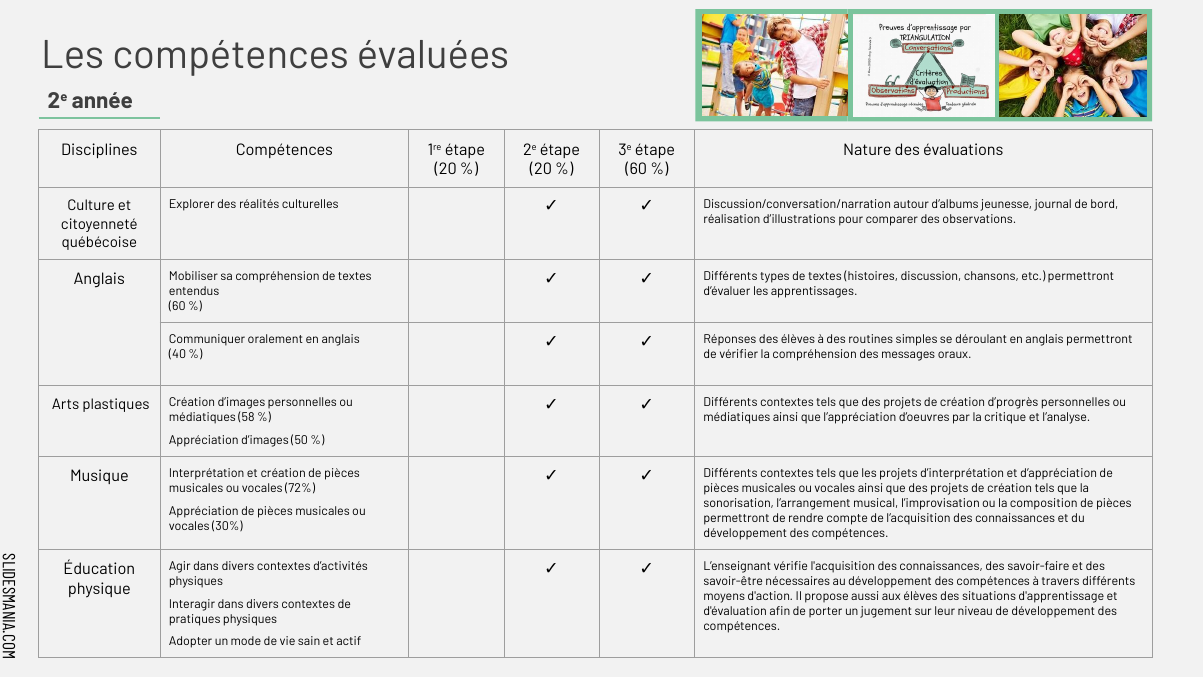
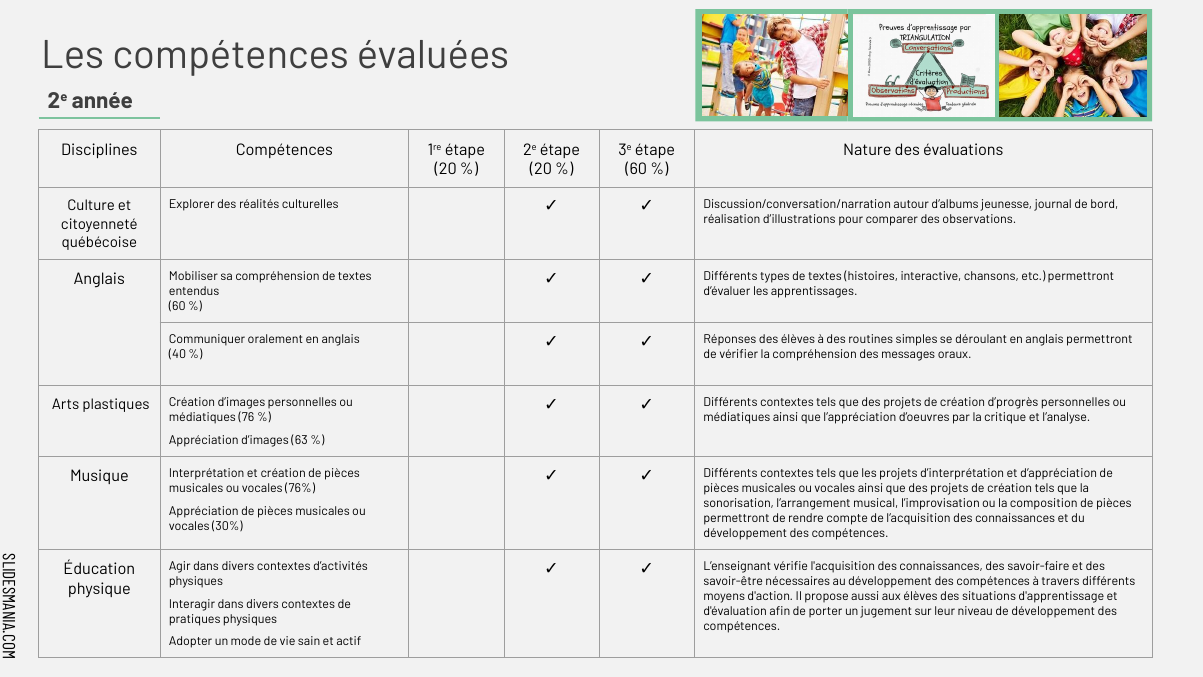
discussion: discussion -> interactive (931, 276)
58: 58 -> 76 (246, 418)
50: 50 -> 63 (300, 440)
72%: 72% -> 76% (300, 488)
